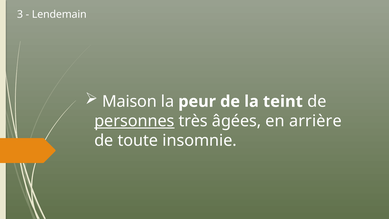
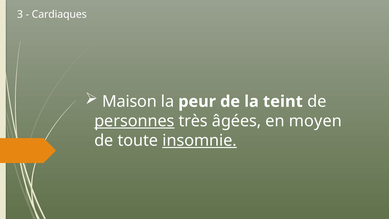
Lendemain: Lendemain -> Cardiaques (59, 14)
arrière: arrière -> moyen (315, 121)
insomnie underline: none -> present (200, 140)
